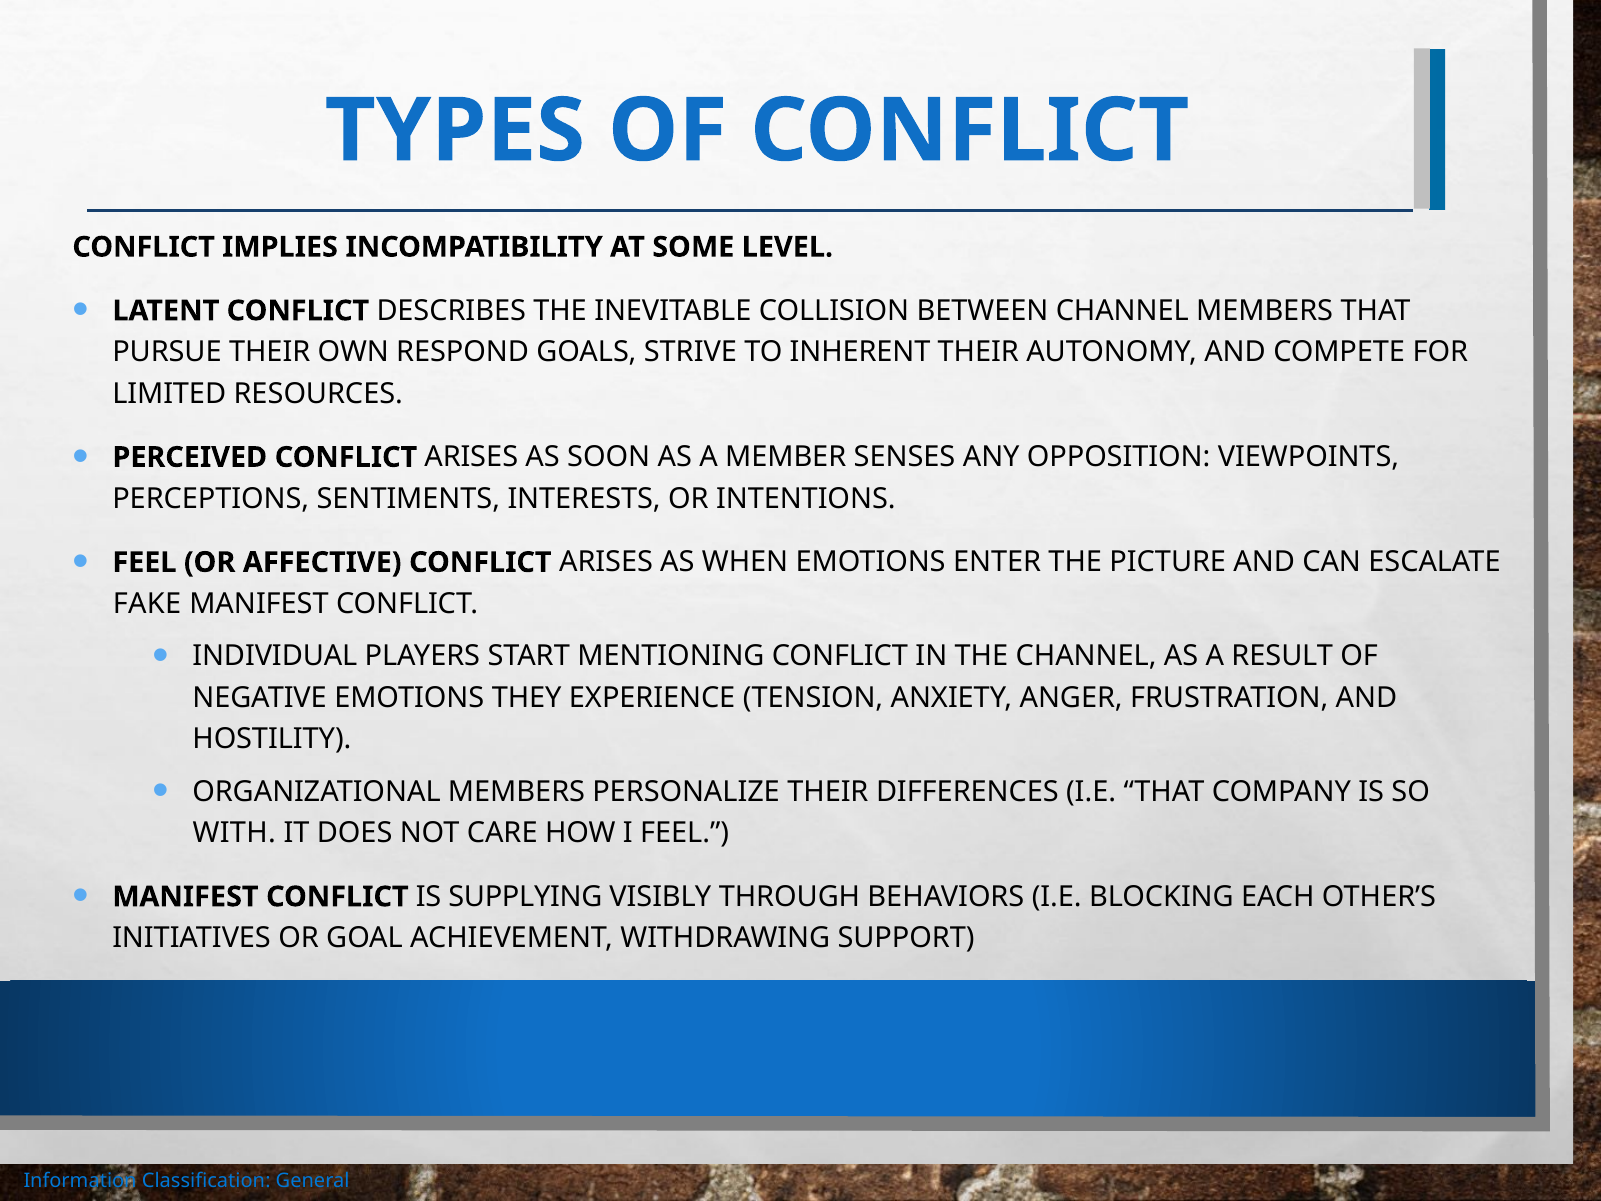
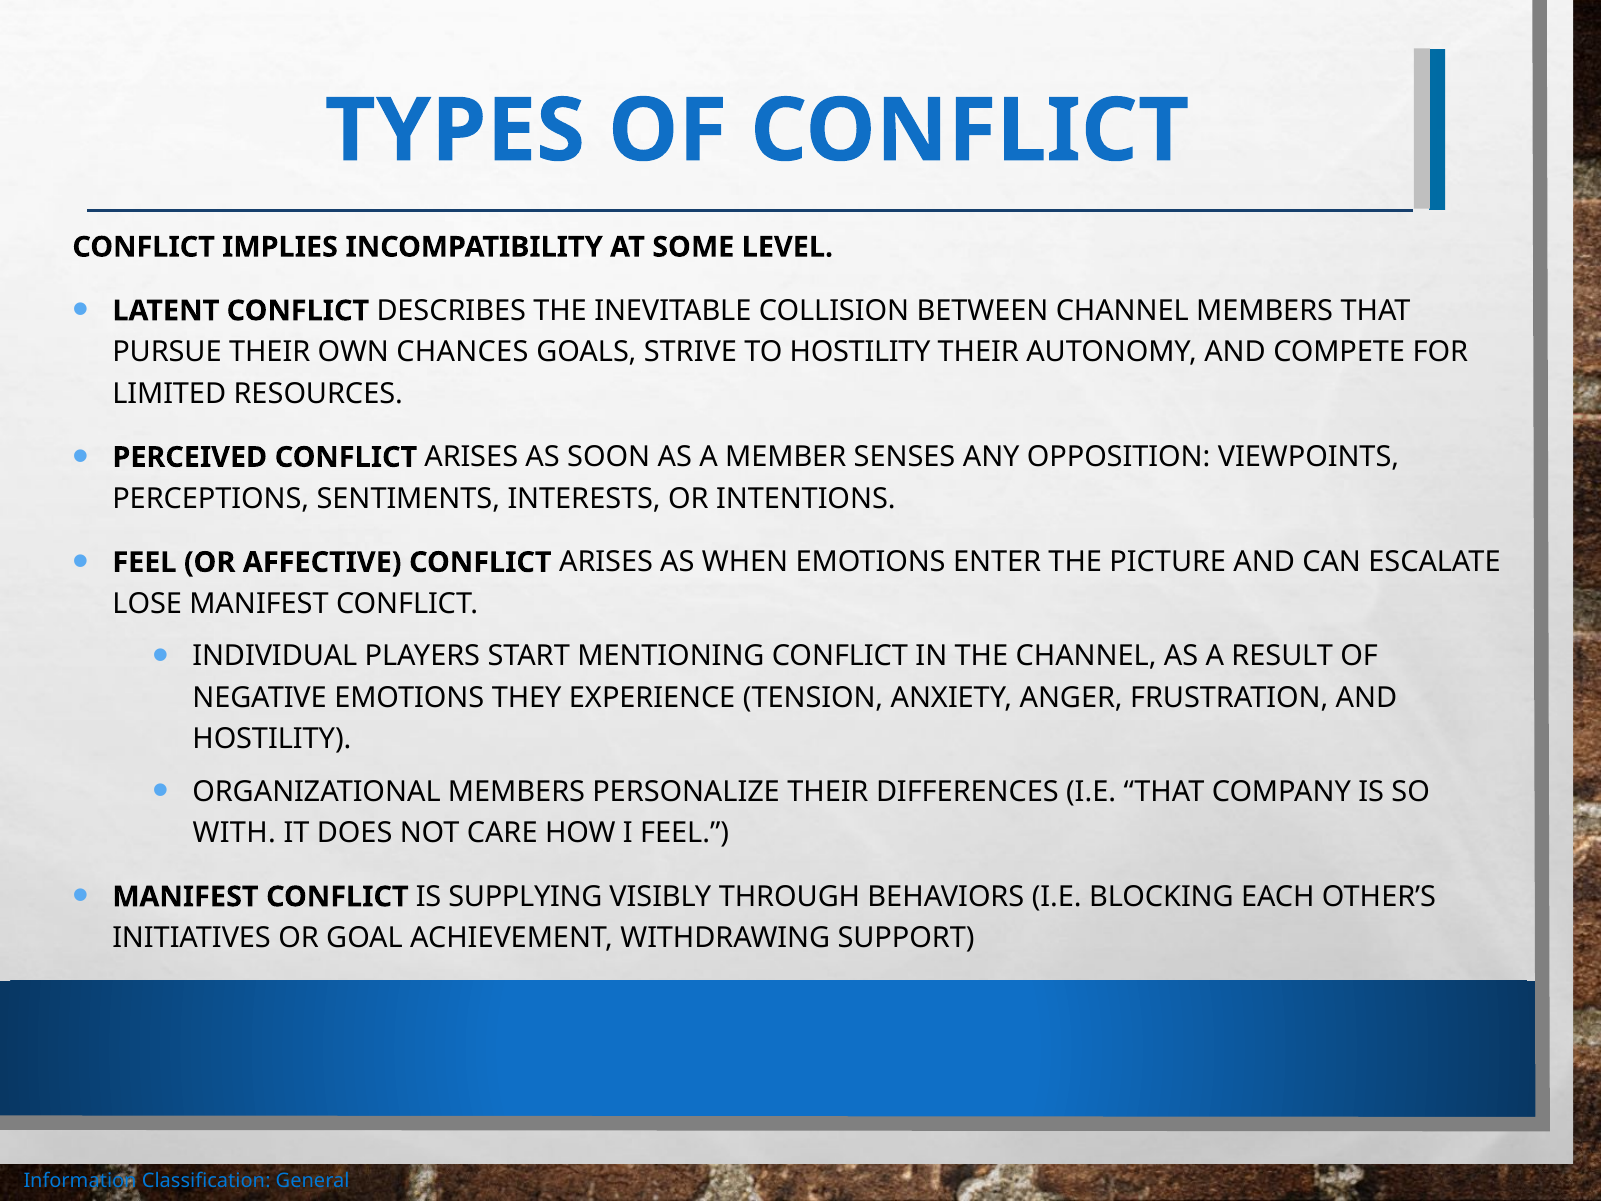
RESPOND: RESPOND -> CHANCES (462, 352)
TO INHERENT: INHERENT -> HOSTILITY (860, 352)
FAKE: FAKE -> LOSE (147, 604)
